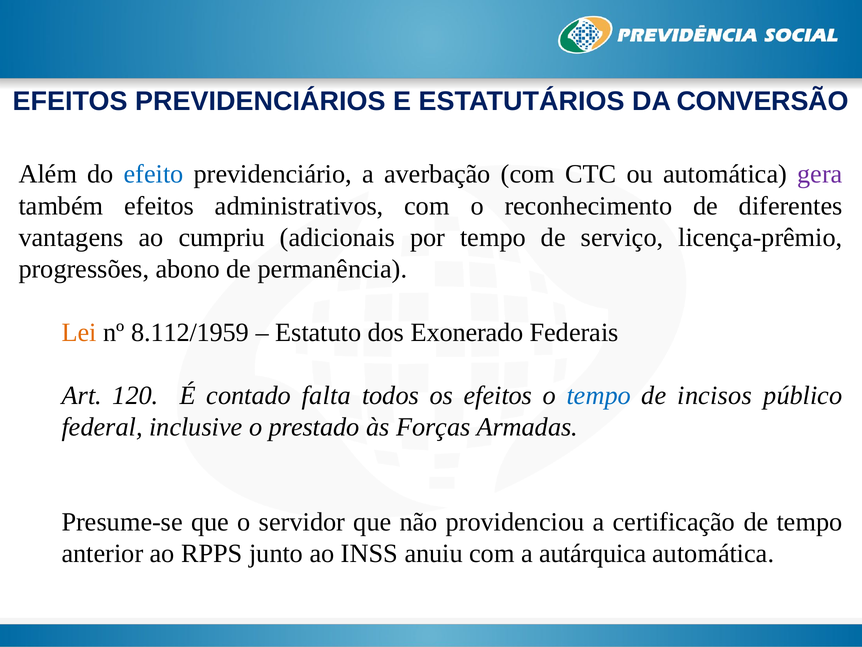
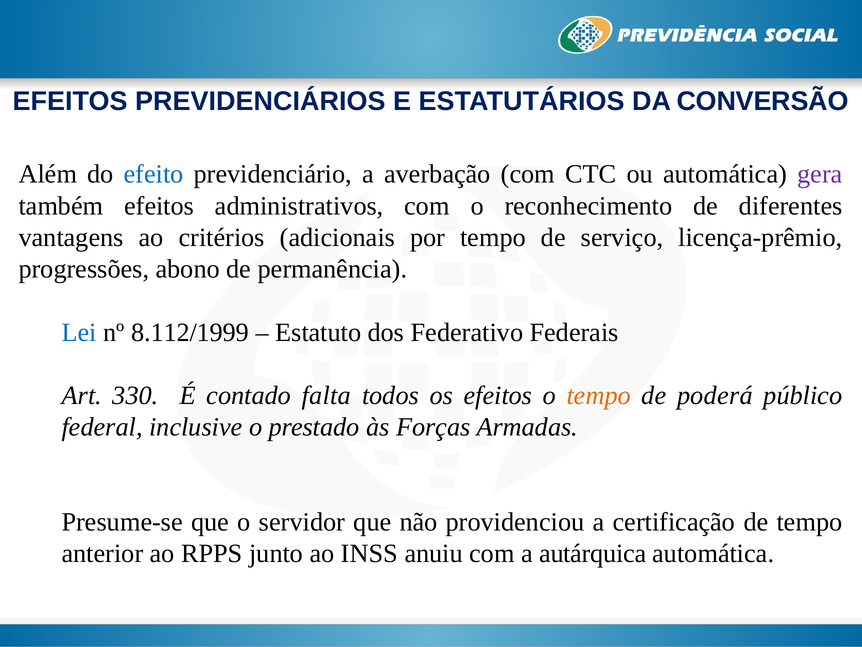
cumpriu: cumpriu -> critérios (222, 237)
Lei colour: orange -> blue (79, 332)
8.112/1959: 8.112/1959 -> 8.112/1999 (190, 332)
Exonerado: Exonerado -> Federativo (467, 332)
120: 120 -> 330 (135, 395)
tempo colour: blue -> orange (599, 395)
incisos: incisos -> poderá (715, 395)
